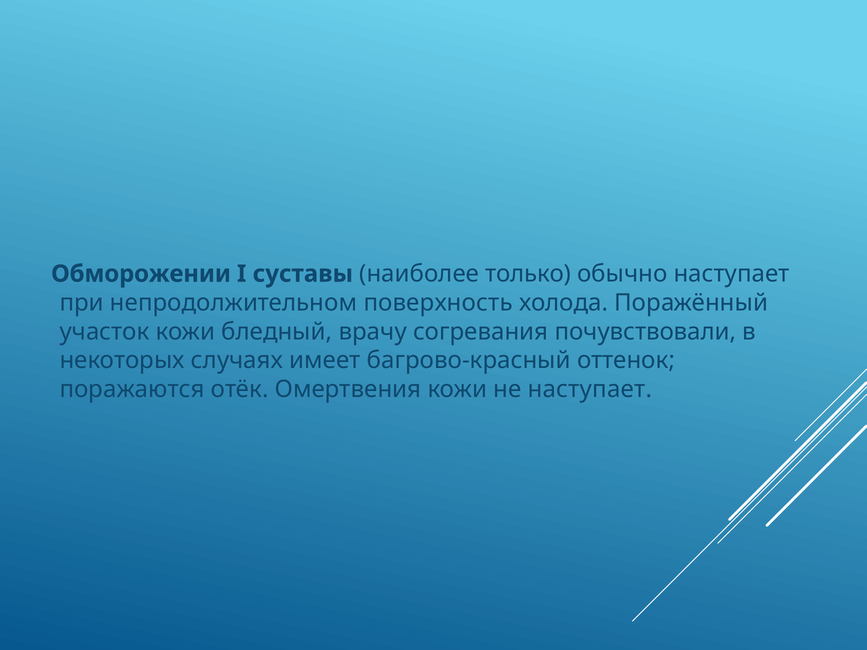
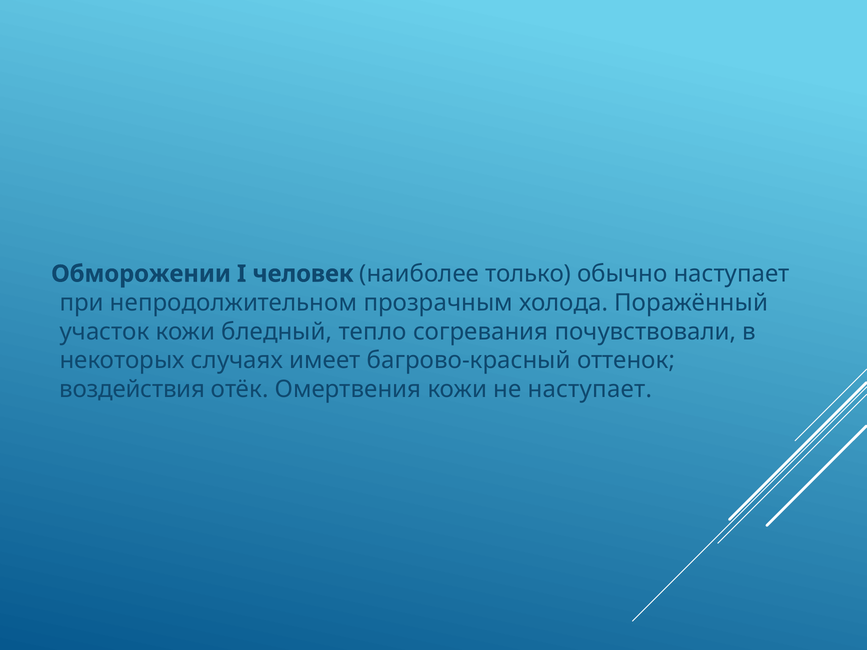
суставы: суставы -> человек (303, 274)
поверхность: поверхность -> прозрачным (438, 303)
врачу: врачу -> тепло (373, 332)
поражаются: поражаются -> воздействия (132, 390)
